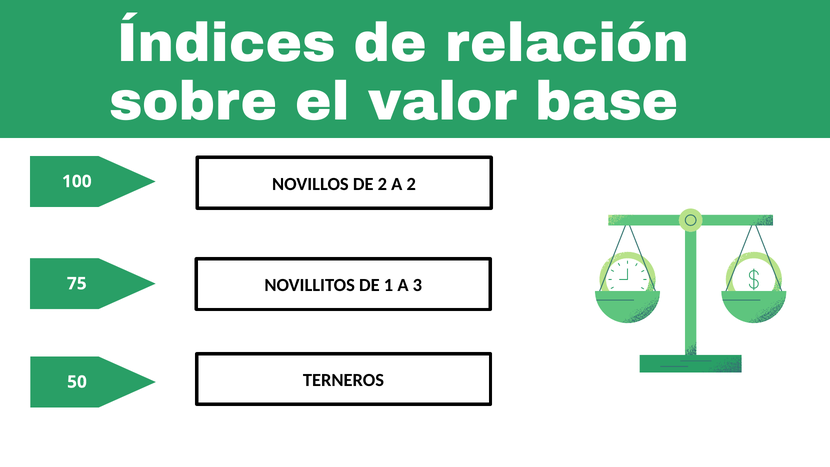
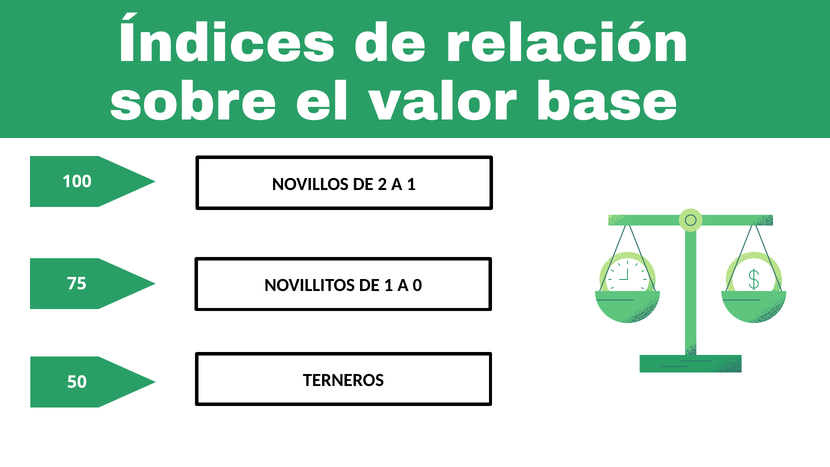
A 2: 2 -> 1 (411, 184)
3: 3 -> 0 (417, 285)
